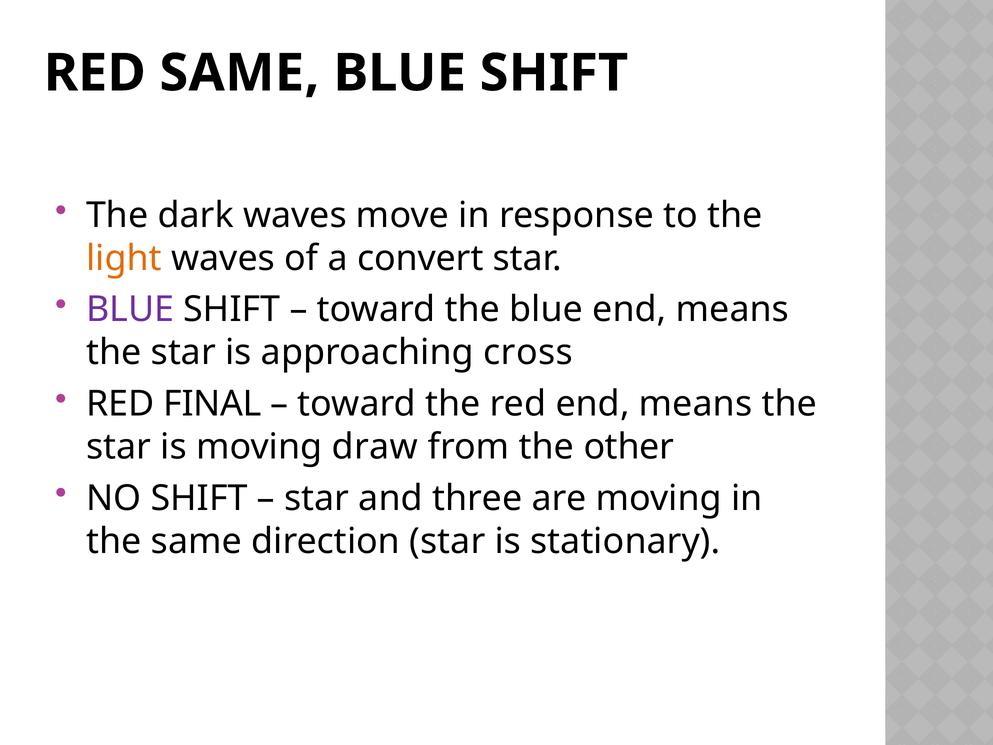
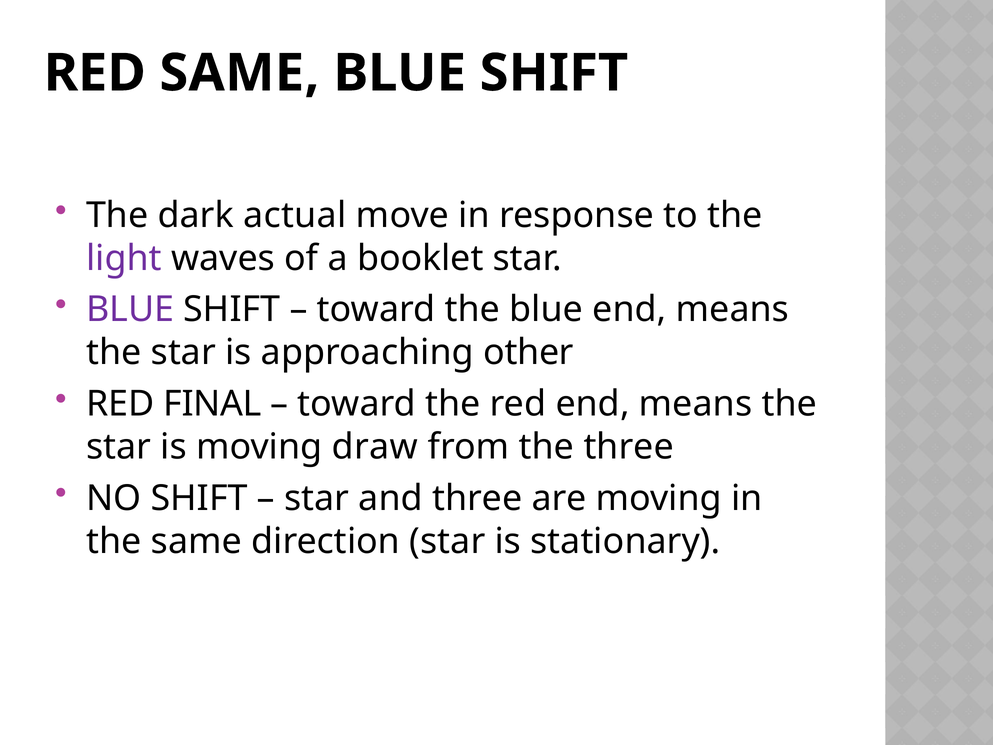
dark waves: waves -> actual (295, 215)
light colour: orange -> purple (124, 258)
convert: convert -> booklet (420, 258)
cross: cross -> other (528, 352)
the other: other -> three (629, 447)
